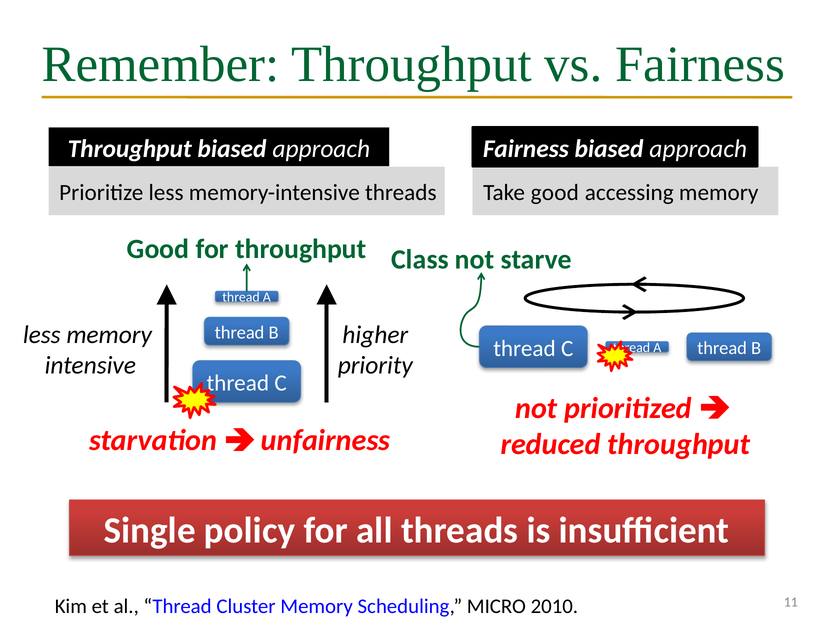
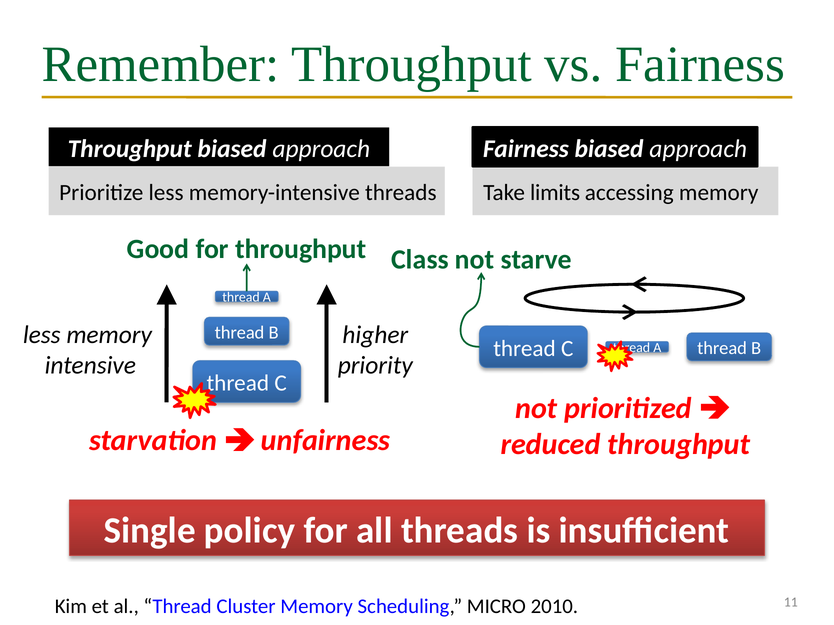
Take good: good -> limits (555, 193)
